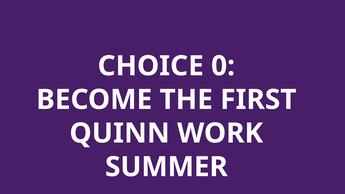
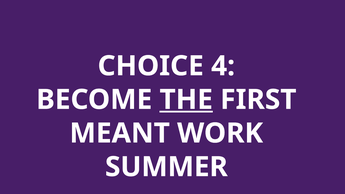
0: 0 -> 4 (223, 66)
THE underline: none -> present (186, 100)
QUINN: QUINN -> MEANT (120, 133)
